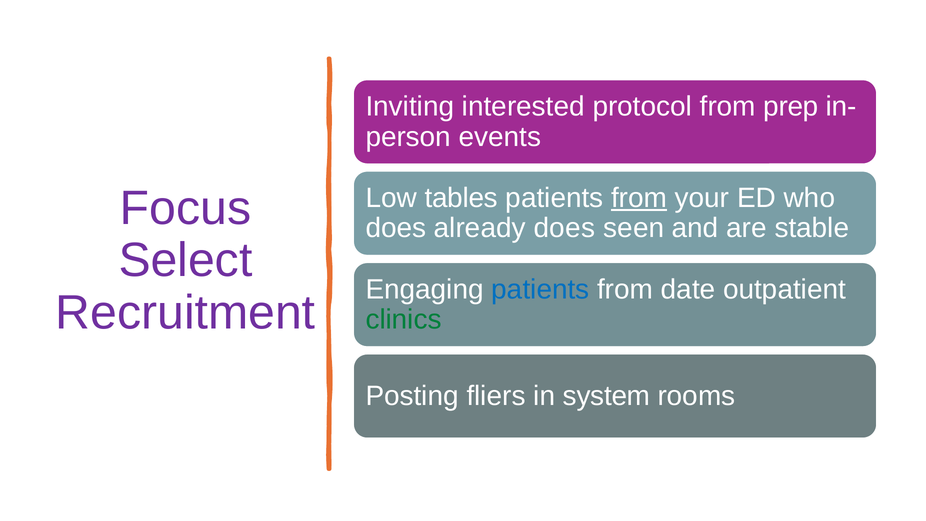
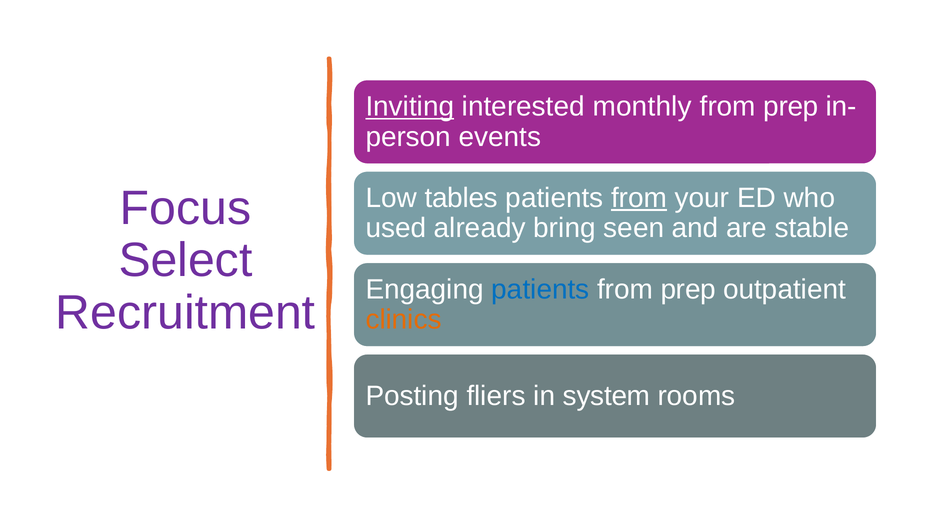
Inviting underline: none -> present (410, 107)
protocol: protocol -> monthly (642, 107)
does: does -> used (396, 228)
already does: does -> bring (565, 228)
date: date -> prep (688, 289)
clinics colour: green -> orange (404, 320)
